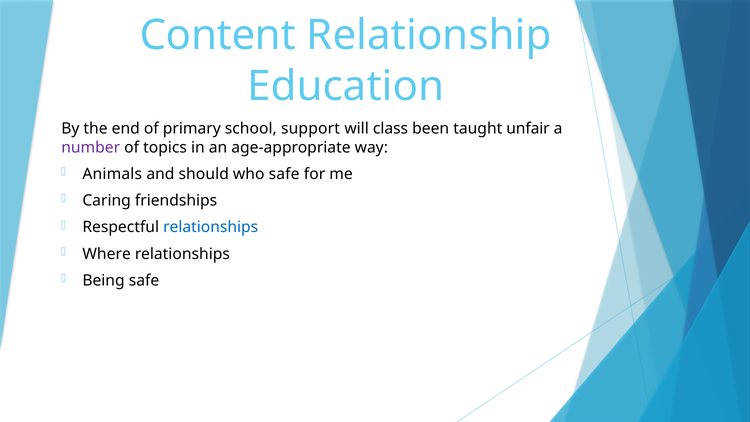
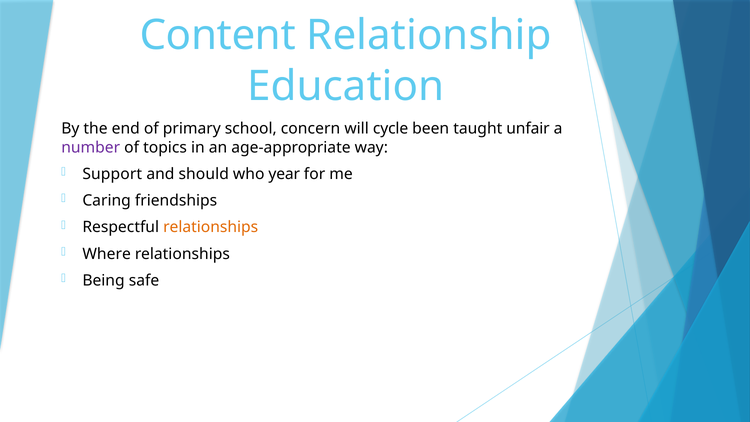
support: support -> concern (311, 129)
class: class -> cycle (391, 129)
Animals: Animals -> Support (112, 174)
who safe: safe -> year (284, 174)
relationships colour: blue -> orange (211, 227)
